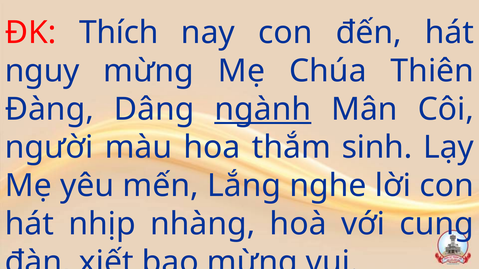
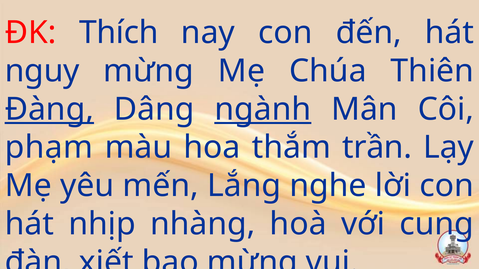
Đàng underline: none -> present (49, 109)
người: người -> phạm (49, 148)
sinh: sinh -> trần (377, 148)
